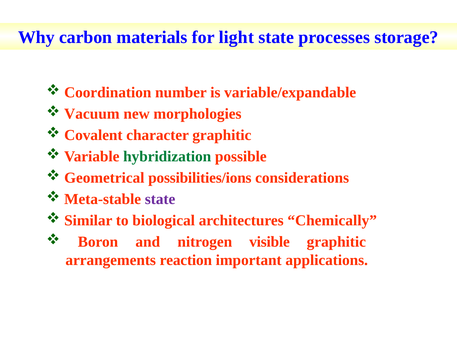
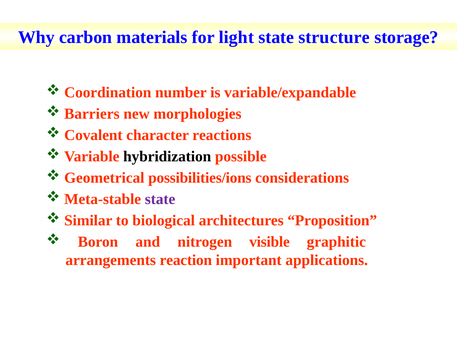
processes: processes -> structure (334, 37)
Vacuum: Vacuum -> Barriers (92, 114)
character graphitic: graphitic -> reactions (222, 135)
hybridization colour: green -> black (167, 156)
Chemically: Chemically -> Proposition (332, 220)
